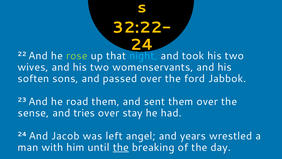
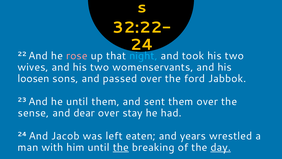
rose colour: light green -> pink (77, 56)
soften: soften -> loosen (33, 78)
he road: road -> until (77, 101)
tries: tries -> dear (84, 113)
angel: angel -> eaten (141, 136)
day underline: none -> present (221, 147)
